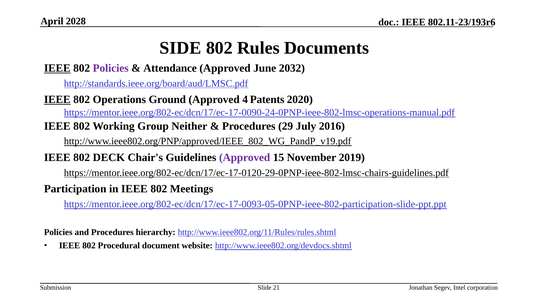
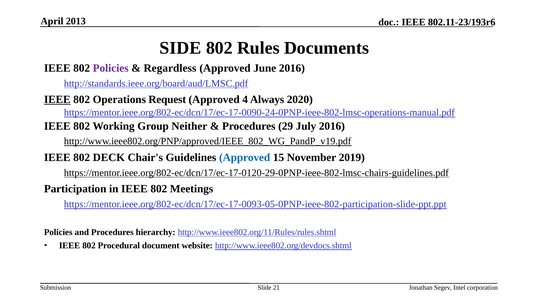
2028: 2028 -> 2013 (76, 21)
IEEE underline: present -> none (57, 68)
Attendance: Attendance -> Regardless (170, 68)
June 2032: 2032 -> 2016 (292, 68)
Ground: Ground -> Request (167, 99)
Patents: Patents -> Always (267, 99)
Approved colour: purple -> blue (245, 157)
